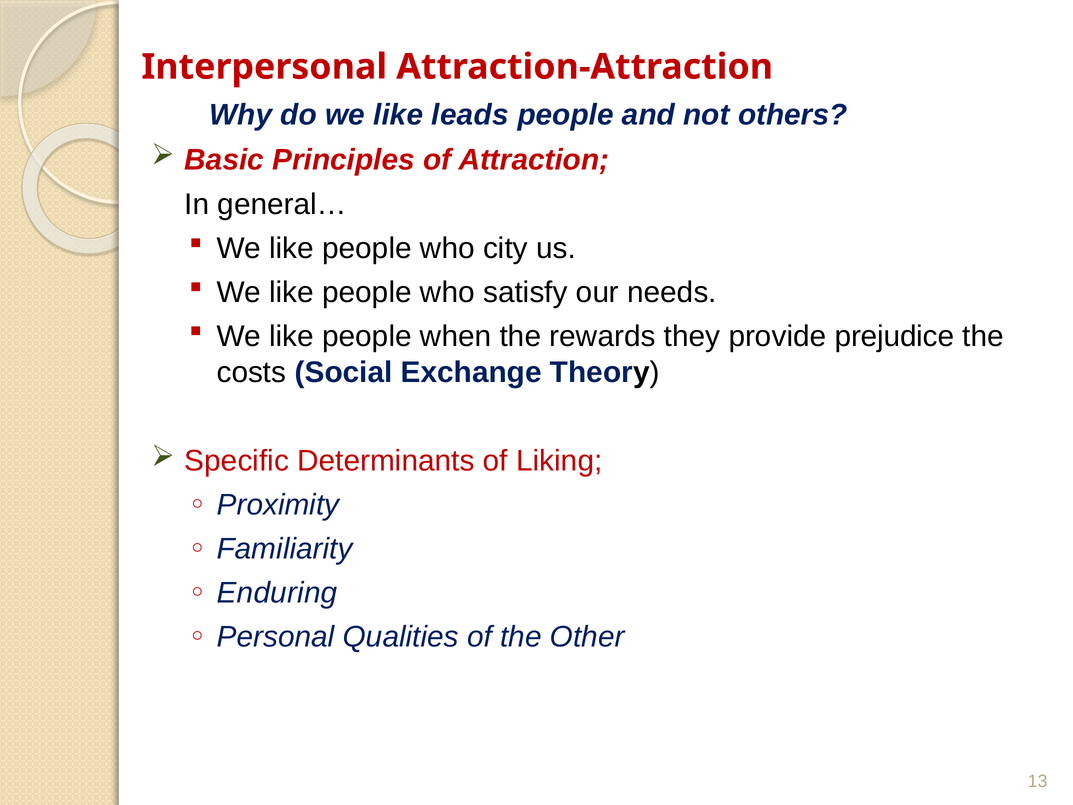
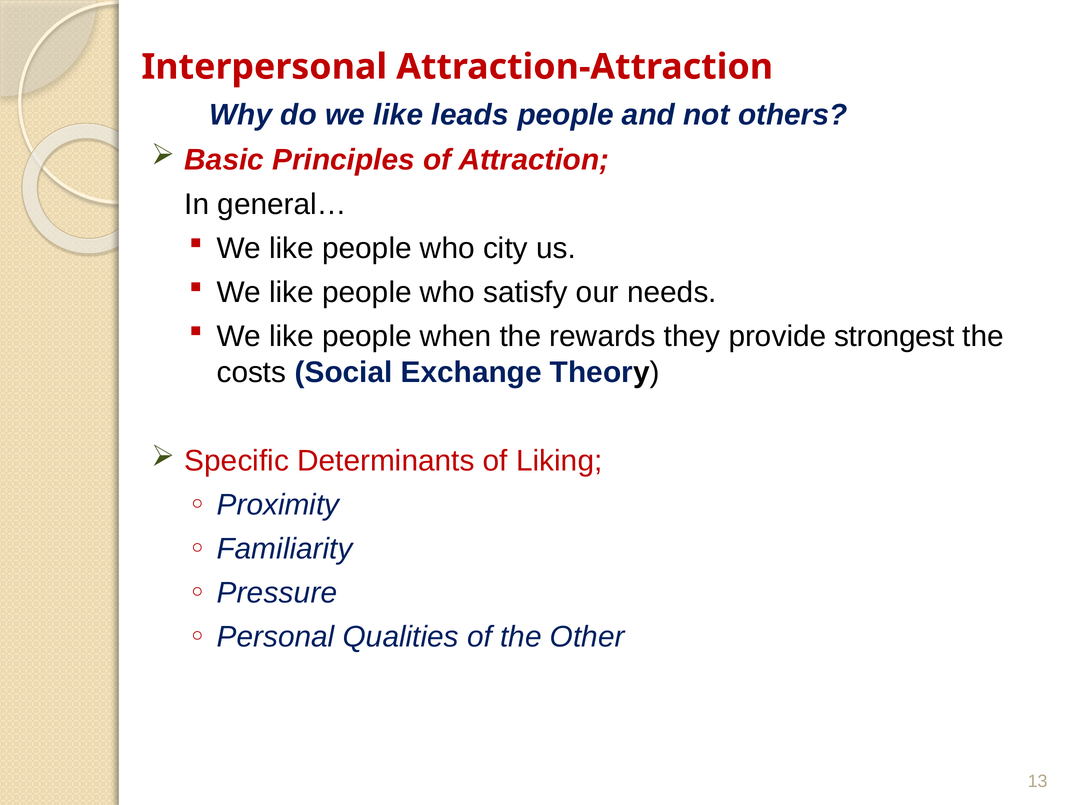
prejudice: prejudice -> strongest (894, 336)
Enduring: Enduring -> Pressure (277, 593)
